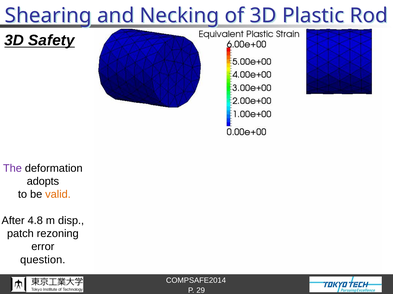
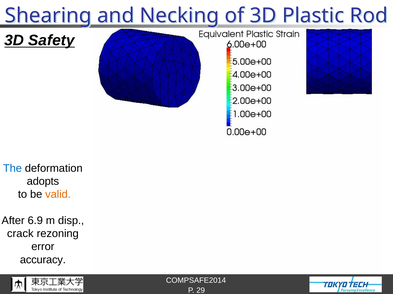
The colour: purple -> blue (12, 169)
4.8: 4.8 -> 6.9 (35, 221)
patch: patch -> crack (20, 234)
question: question -> accuracy (43, 260)
